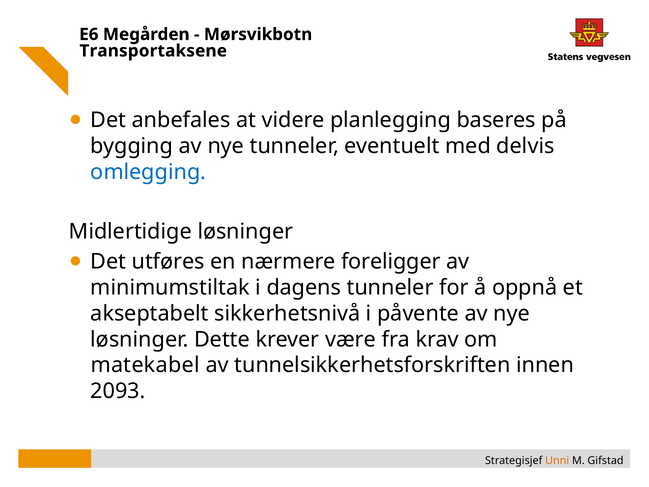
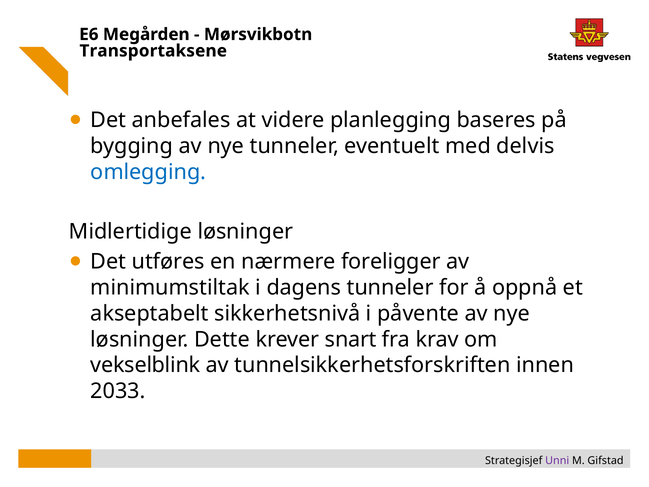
være: være -> snart (351, 339)
matekabel: matekabel -> vekselblink (145, 365)
2093: 2093 -> 2033 (118, 391)
Unni colour: orange -> purple (557, 460)
